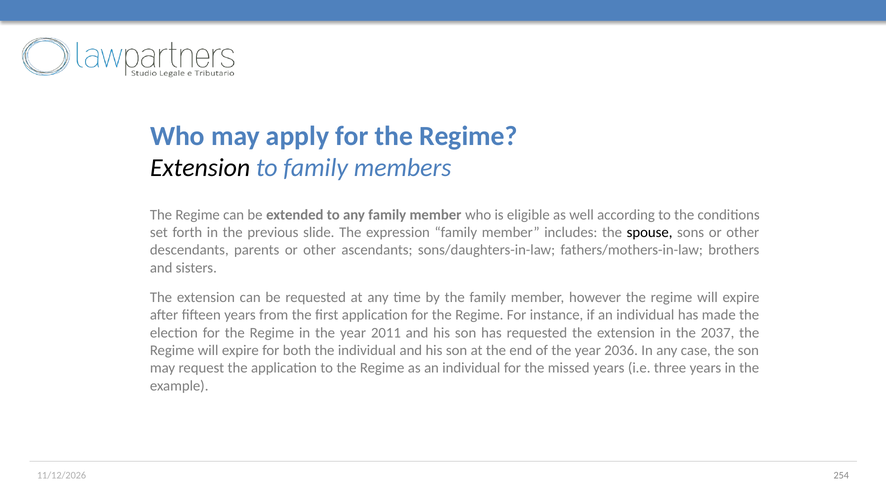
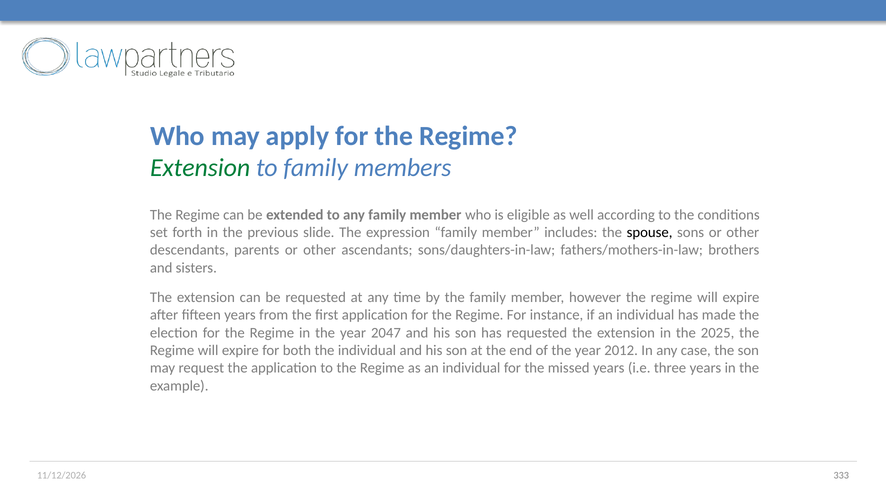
Extension colour: black -> green (200, 168)
2011: 2011 -> 2047 (386, 333)
2037: 2037 -> 2025 (718, 333)
2036: 2036 -> 2012 (621, 351)
254: 254 -> 333 (841, 476)
